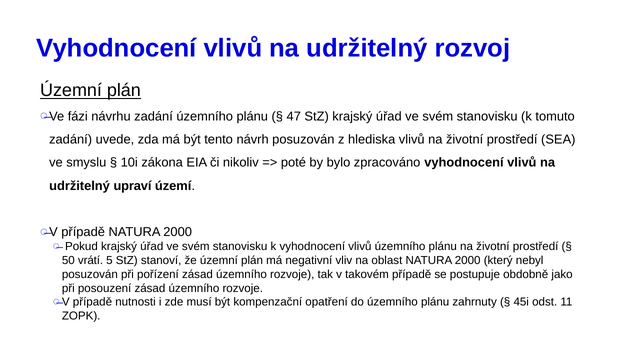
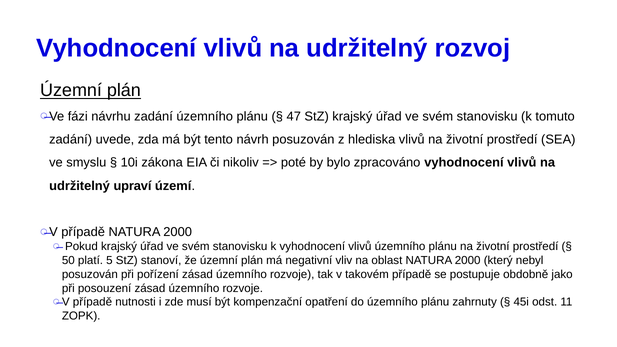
vrátí: vrátí -> platí (91, 261)
